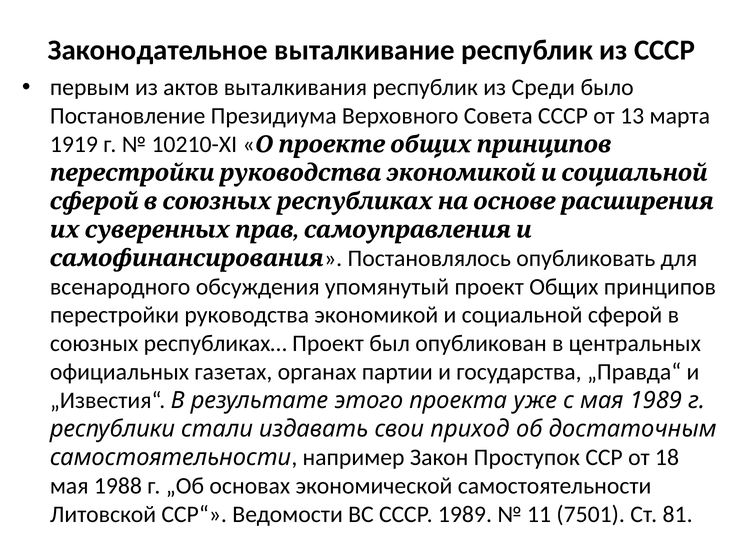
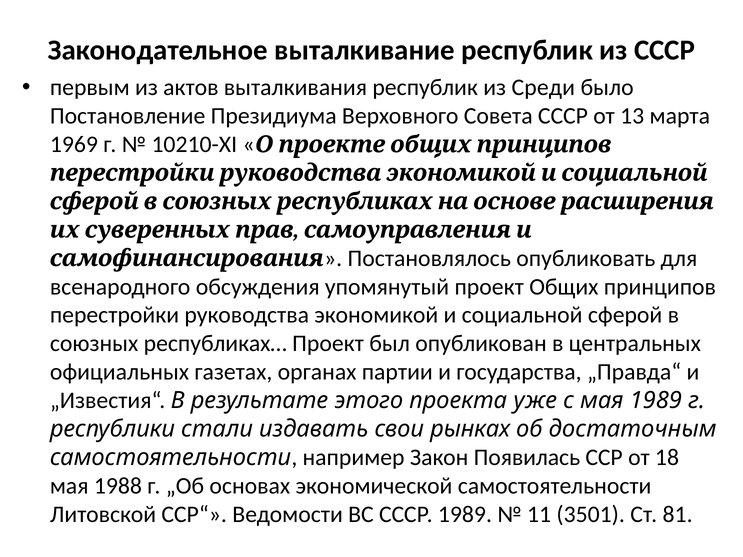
1919: 1919 -> 1969 (74, 145)
приход: приход -> рынках (470, 429)
Проступок: Проступок -> Появилась (527, 458)
7501: 7501 -> 3501 (591, 515)
